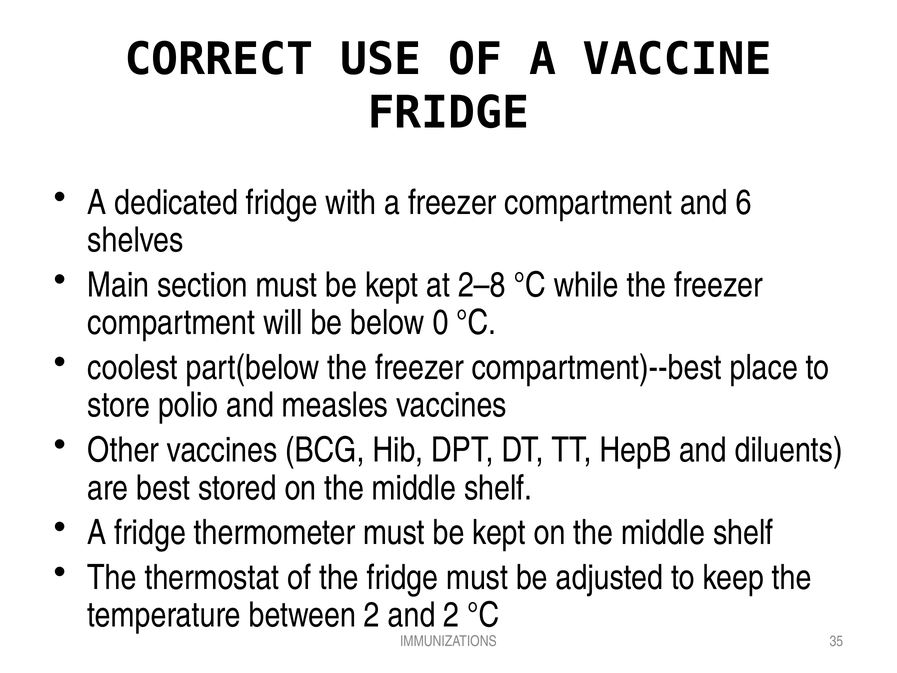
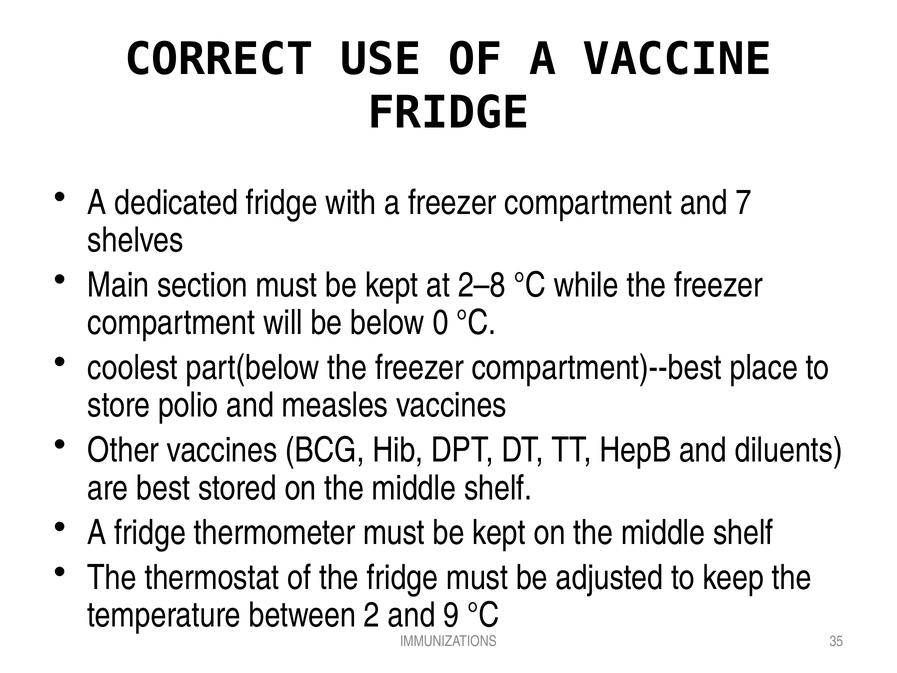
6: 6 -> 7 (744, 203)
and 2: 2 -> 9 (451, 615)
